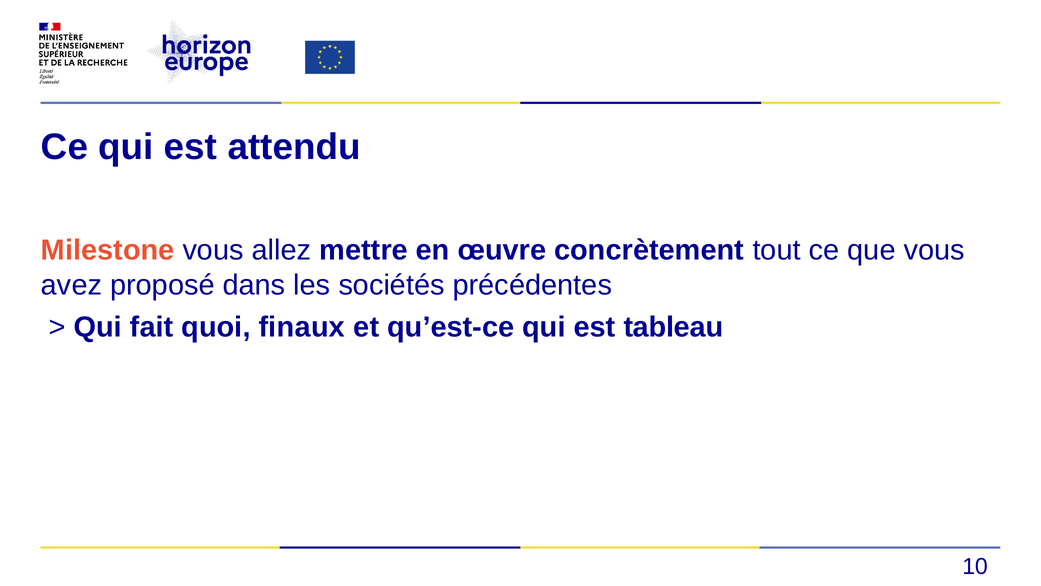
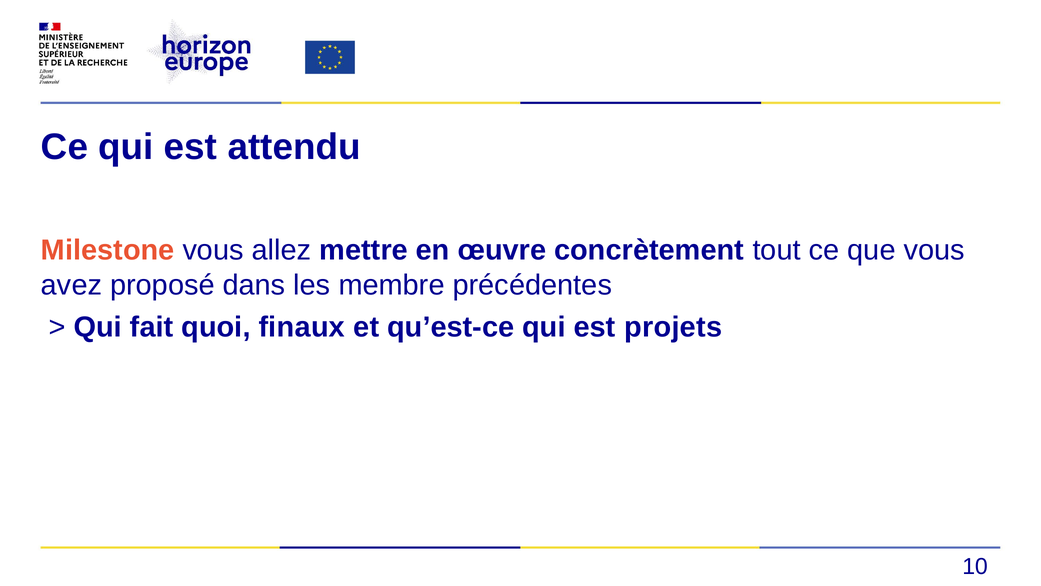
sociétés: sociétés -> membre (392, 285)
tableau: tableau -> projets (673, 327)
